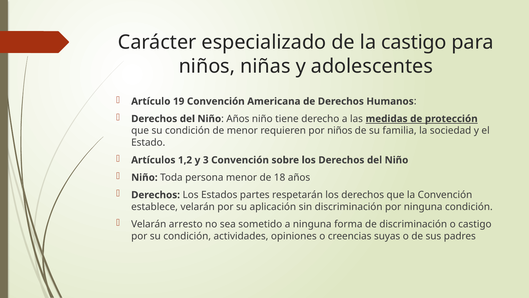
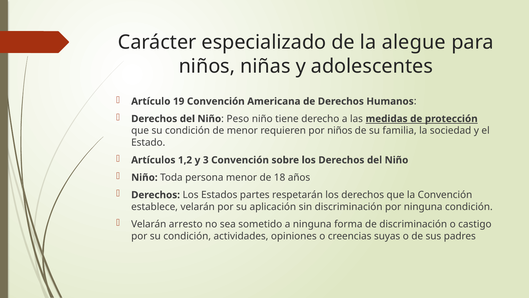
la castigo: castigo -> alegue (414, 42)
Años: Años -> Peso (238, 119)
